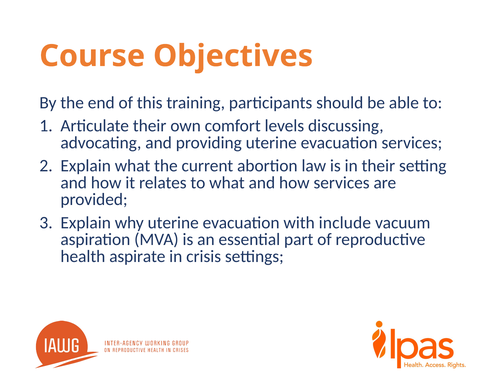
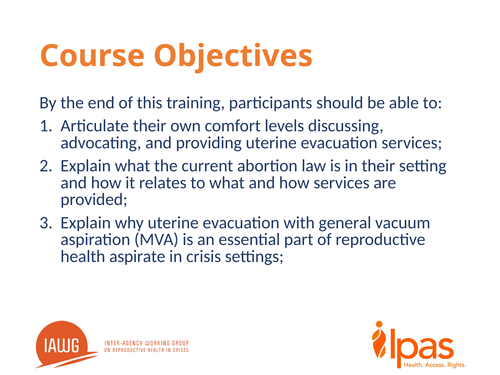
include: include -> general (345, 223)
